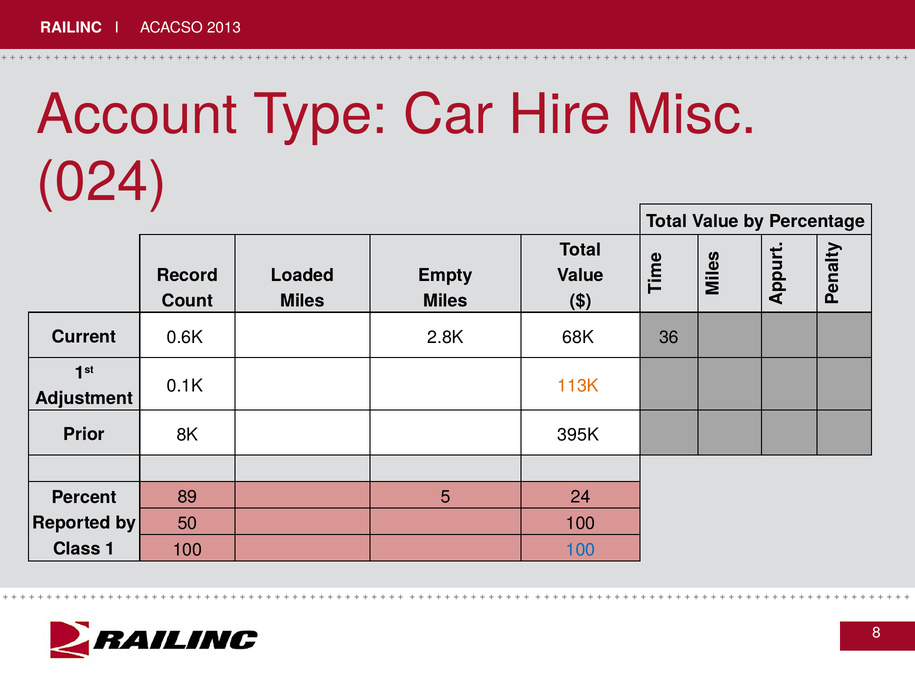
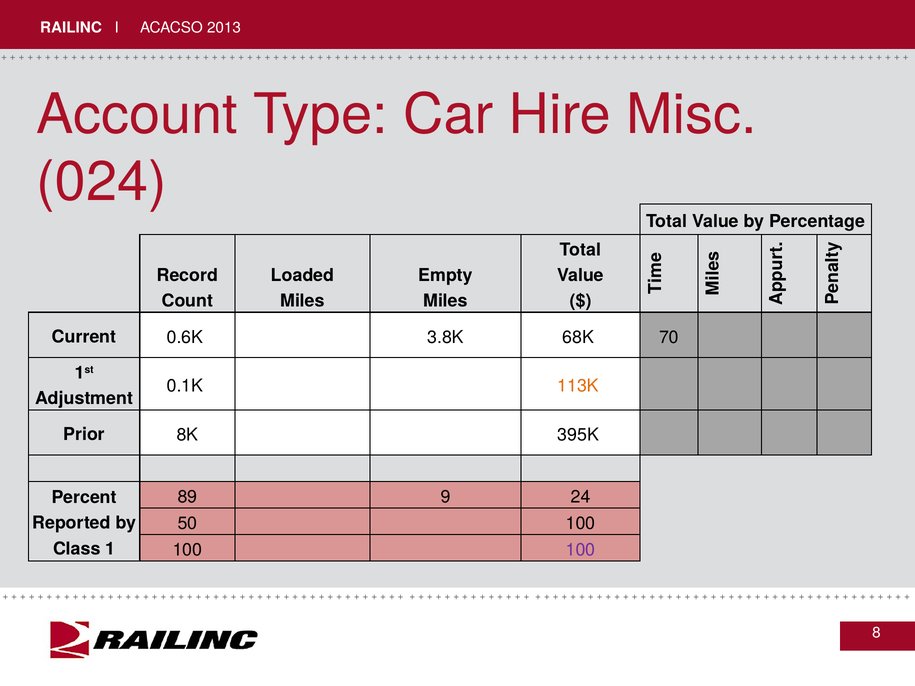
2.8K: 2.8K -> 3.8K (446, 337)
36: 36 -> 70 (669, 337)
5: 5 -> 9 (446, 497)
100 colour: blue -> purple (581, 550)
